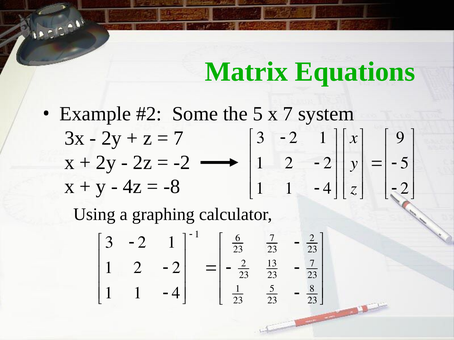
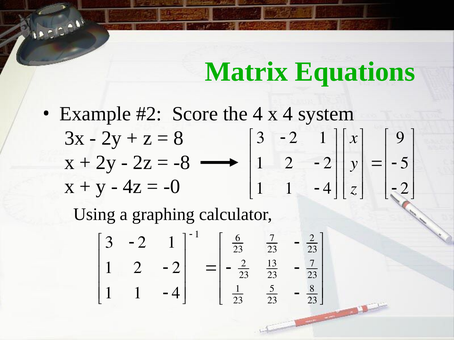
Some: Some -> Score (195, 114)
the 5: 5 -> 4 (258, 114)
x 7: 7 -> 4 (288, 114)
7: 7 -> 8 (178, 138)
-2: -2 -> -8 (182, 163)
-8: -8 -> -0 (172, 187)
